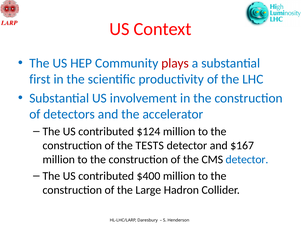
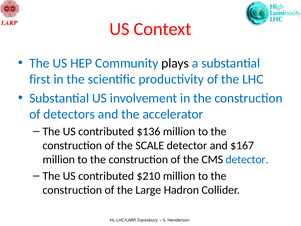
plays colour: red -> black (175, 63)
$124: $124 -> $136 (148, 131)
TESTS: TESTS -> SCALE (150, 145)
$400: $400 -> $210 (148, 176)
